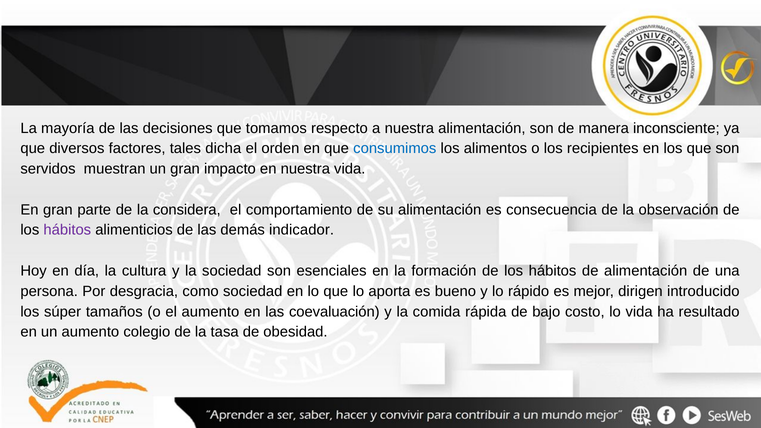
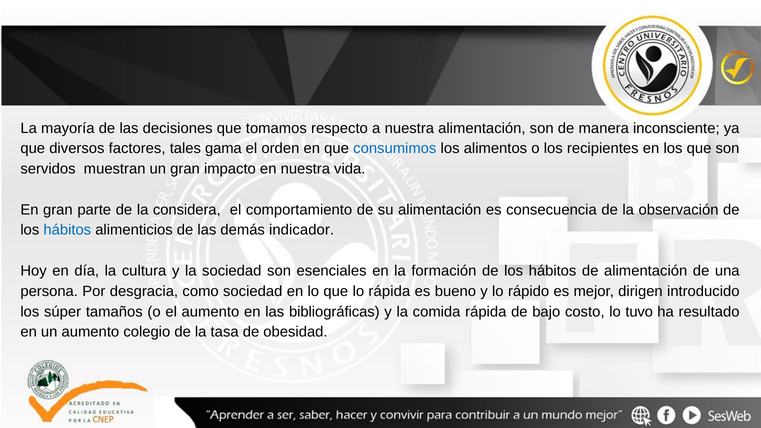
dicha: dicha -> gama (223, 149)
hábitos colour: purple -> blue (67, 230)
lo aporta: aporta -> rápida (389, 291)
coevaluación: coevaluación -> bibliográficas (334, 312)
lo vida: vida -> tuvo (639, 312)
